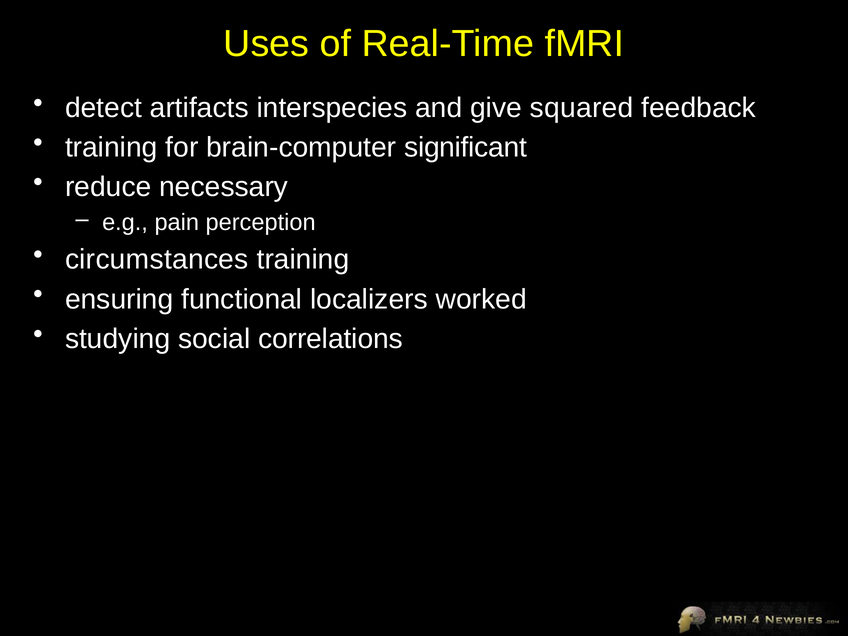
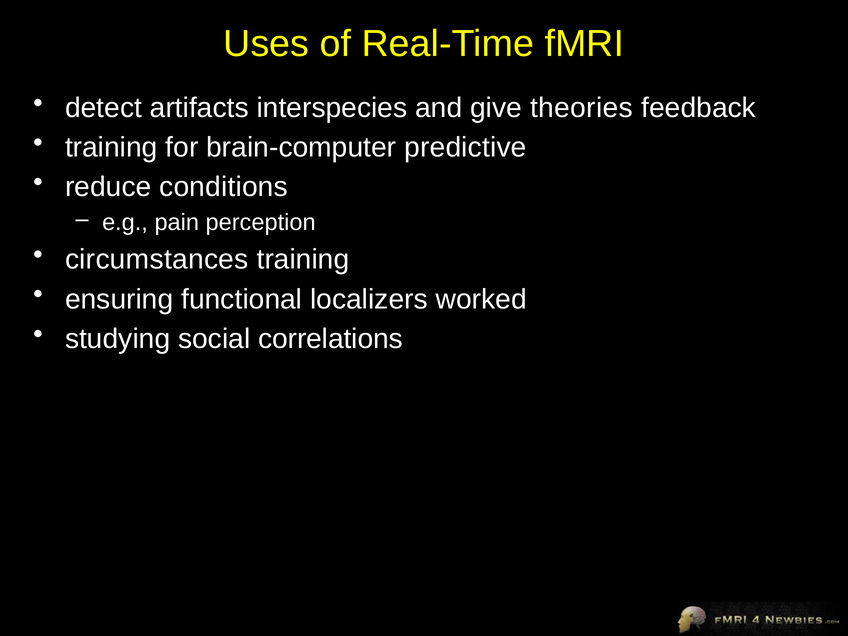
squared: squared -> theories (582, 108)
significant: significant -> predictive (465, 148)
necessary: necessary -> conditions (224, 187)
